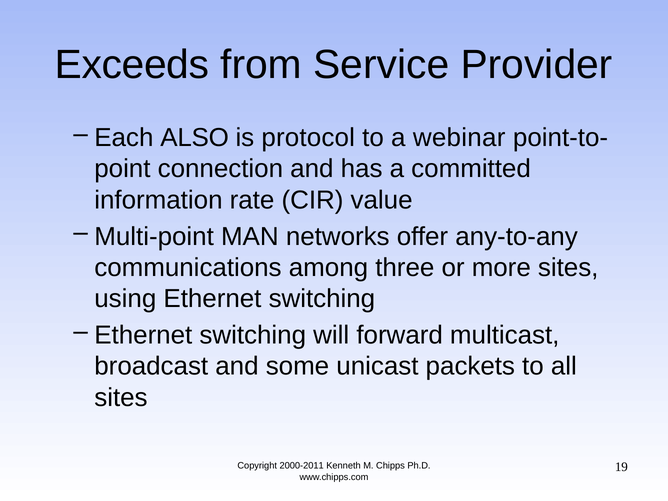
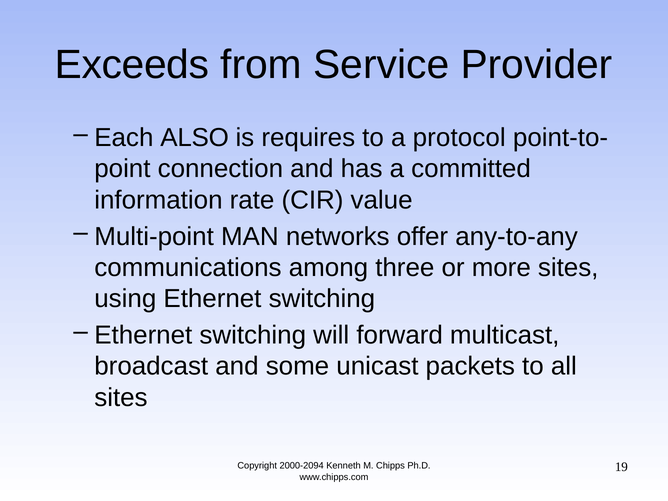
protocol: protocol -> requires (308, 138)
webinar: webinar -> protocol (459, 138)
2000-2011: 2000-2011 -> 2000-2094 (302, 466)
